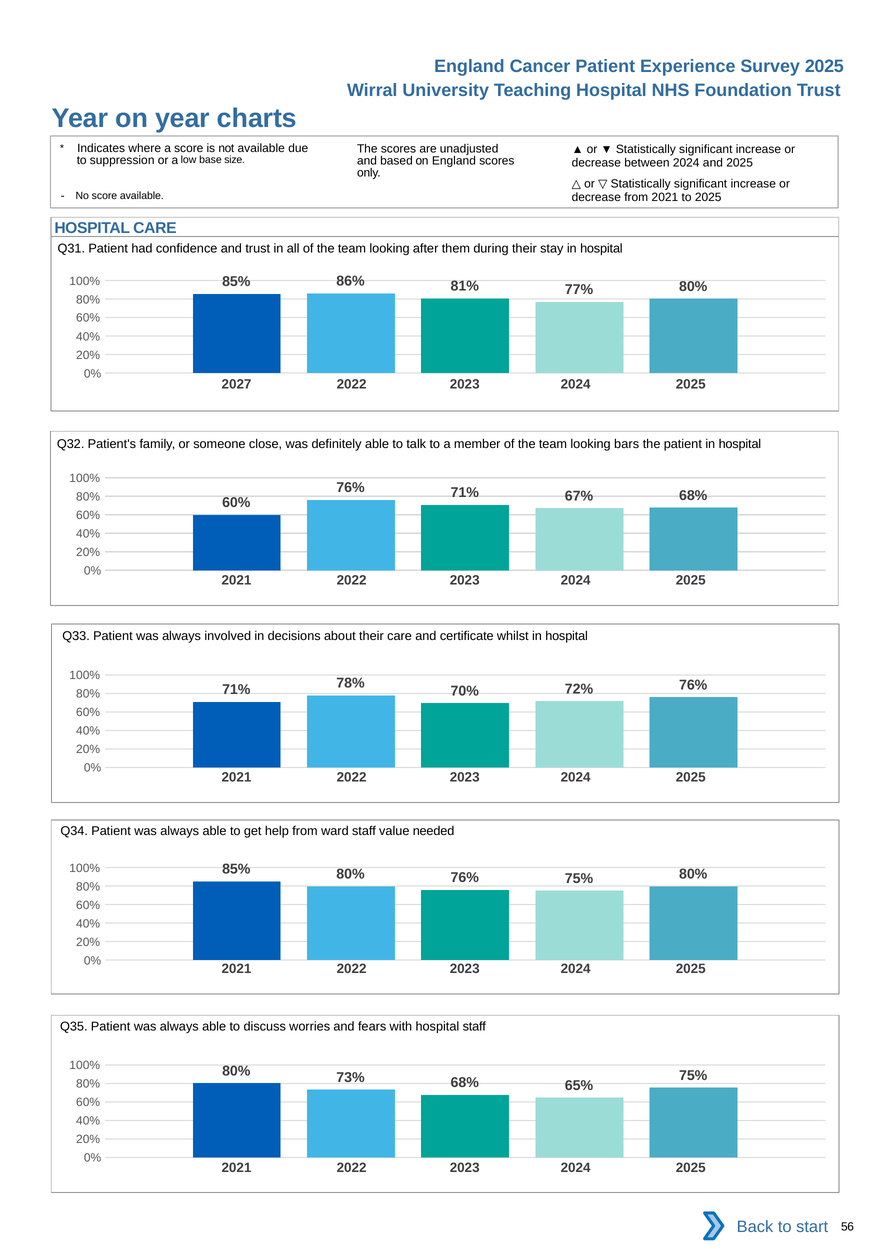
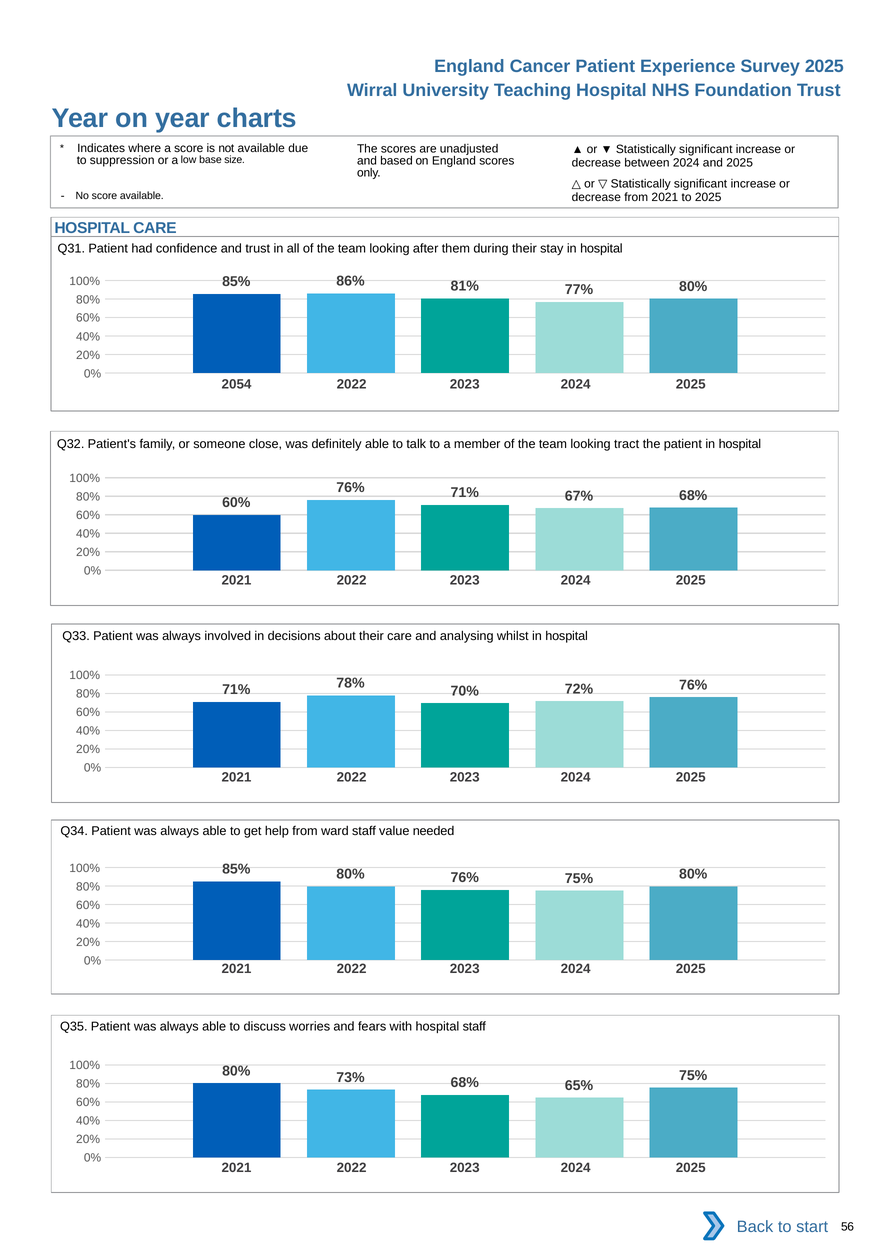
2027: 2027 -> 2054 (237, 384)
bars: bars -> tract (627, 444)
certificate: certificate -> analysing (467, 636)
